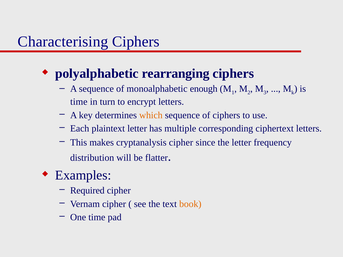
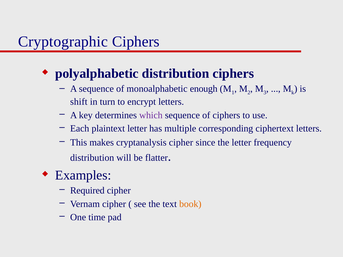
Characterising: Characterising -> Cryptographic (63, 42)
polyalphabetic rearranging: rearranging -> distribution (176, 74)
time: time -> shift (79, 102)
which colour: orange -> purple (151, 115)
